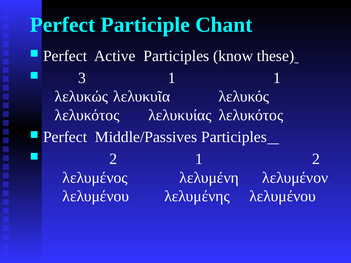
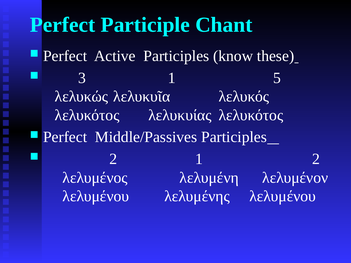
1 1: 1 -> 5 (277, 78)
